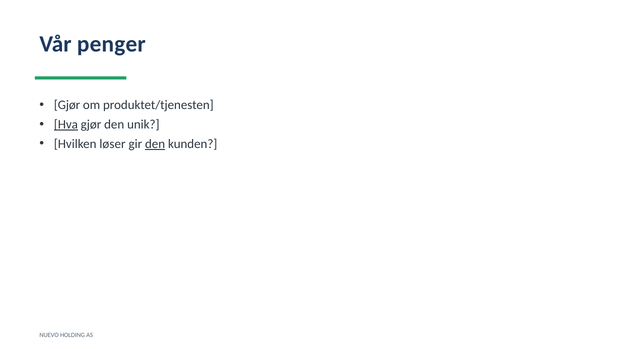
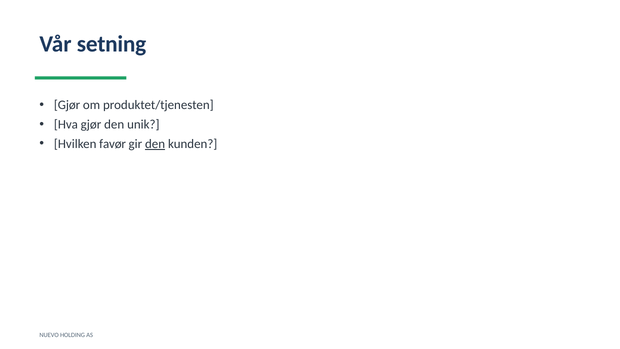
penger: penger -> setning (112, 44)
Hva underline: present -> none (66, 124)
løser: løser -> favør (113, 144)
